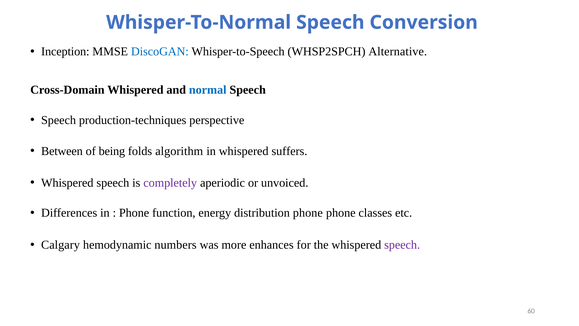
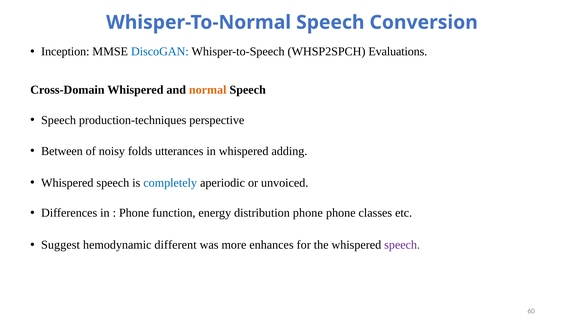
Alternative: Alternative -> Evaluations (398, 52)
normal colour: blue -> orange (208, 90)
being: being -> noisy (112, 151)
algorithm: algorithm -> utterances (179, 151)
suffers: suffers -> adding (289, 151)
completely colour: purple -> blue (170, 183)
Calgary: Calgary -> Suggest (61, 245)
numbers: numbers -> different (176, 245)
